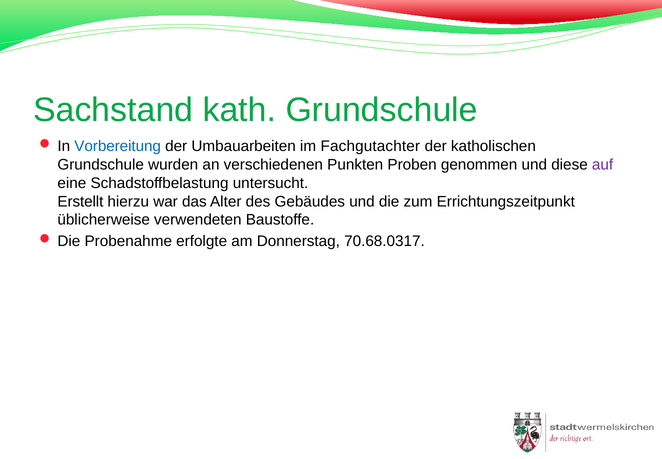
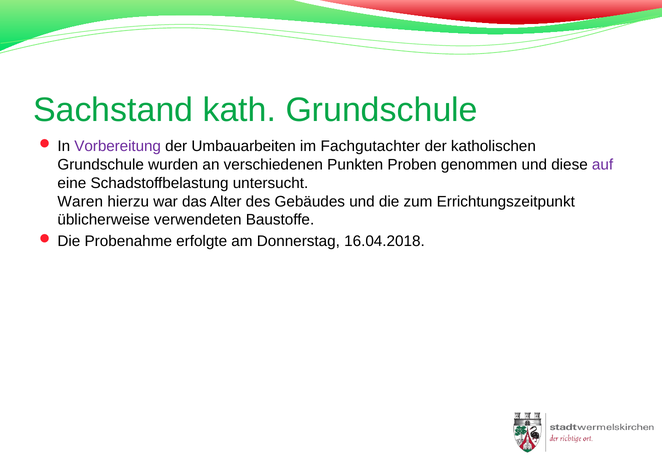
Vorbereitung colour: blue -> purple (118, 146)
Erstellt: Erstellt -> Waren (80, 201)
70.68.0317: 70.68.0317 -> 16.04.2018 (384, 241)
